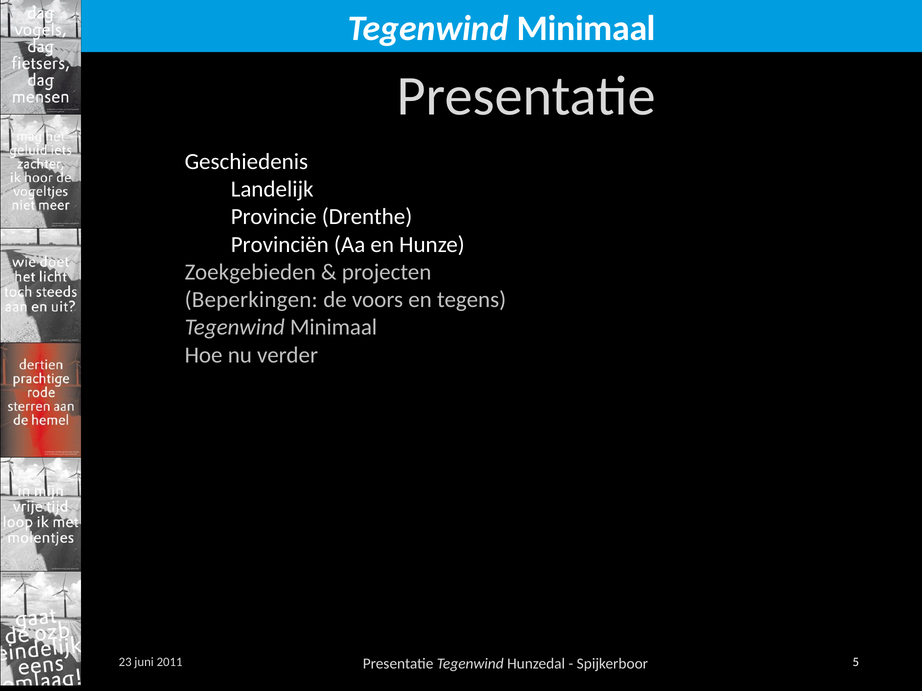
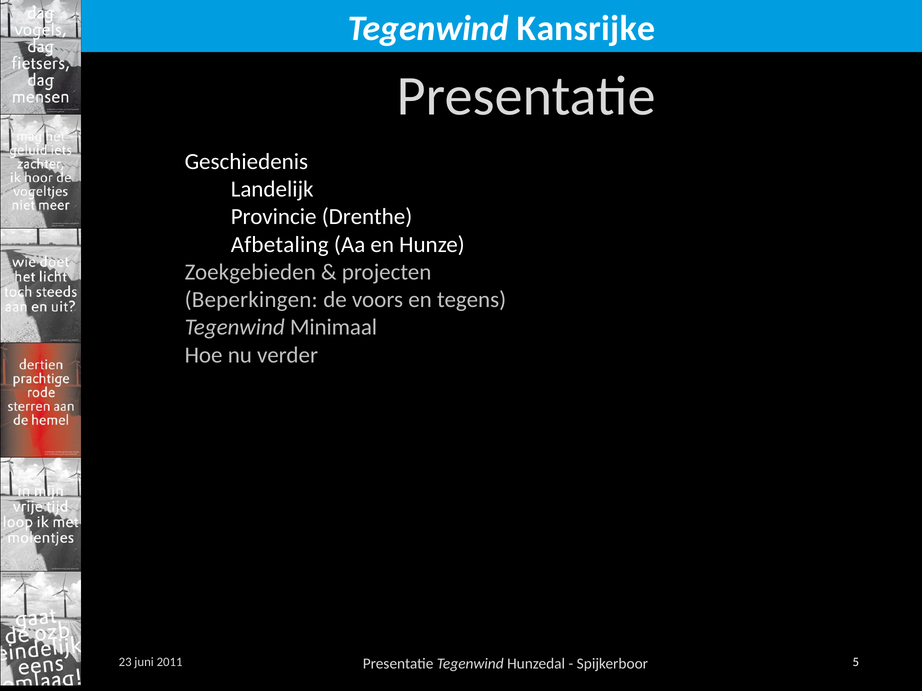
Minimaal: Minimaal -> Kansrijke (586, 29)
Provinciën: Provinciën -> Afbetaling (280, 245)
